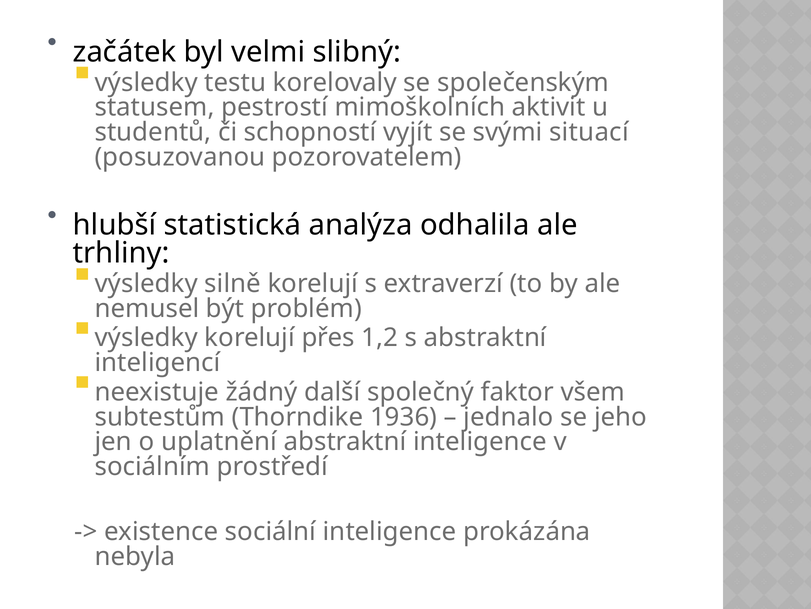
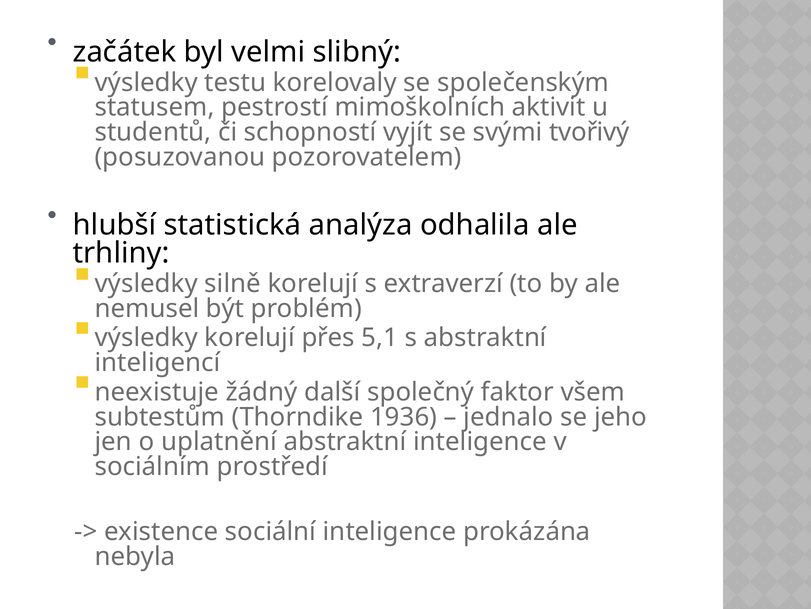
situací: situací -> tvořivý (589, 132)
1,2: 1,2 -> 5,1 (380, 337)
